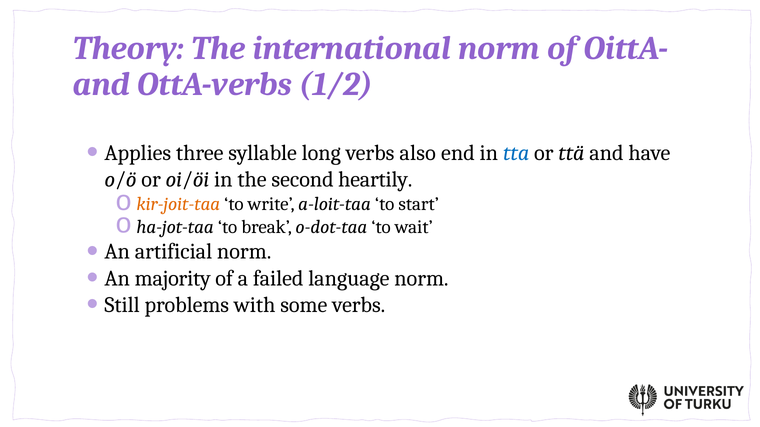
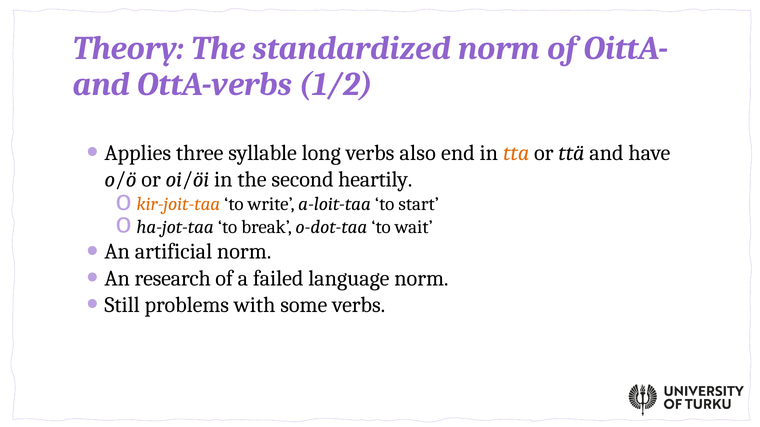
international: international -> standardized (352, 48)
tta colour: blue -> orange (516, 153)
majority: majority -> research (173, 279)
